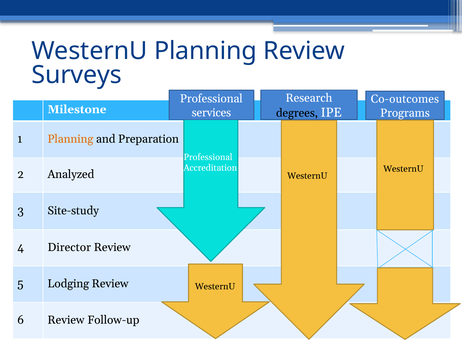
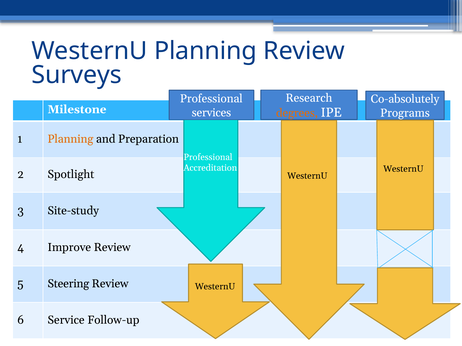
Co-outcomes: Co-outcomes -> Co-absolutely (405, 99)
degrees colour: black -> orange (297, 113)
Analyzed: Analyzed -> Spotlight (71, 175)
Director: Director -> Improve (69, 248)
Lodging: Lodging -> Steering (68, 284)
6 Review: Review -> Service (66, 320)
